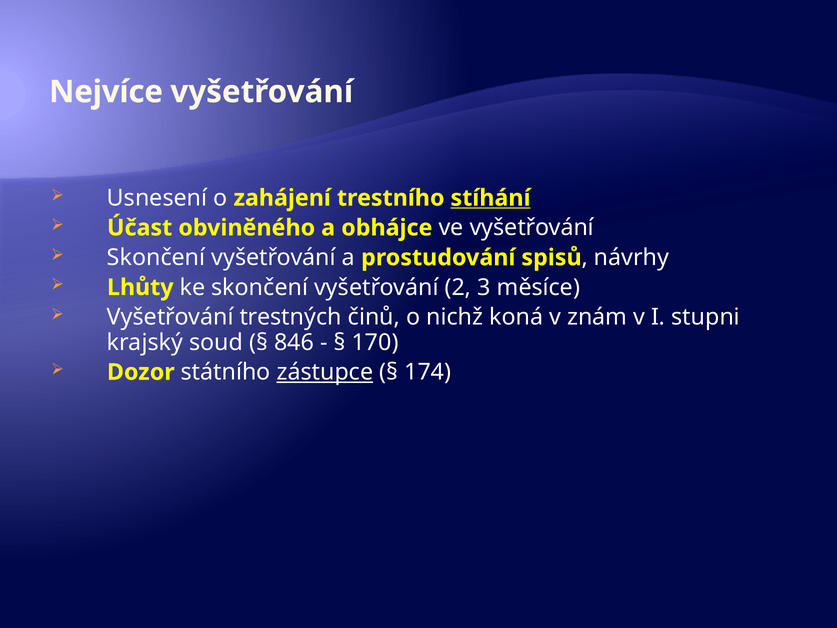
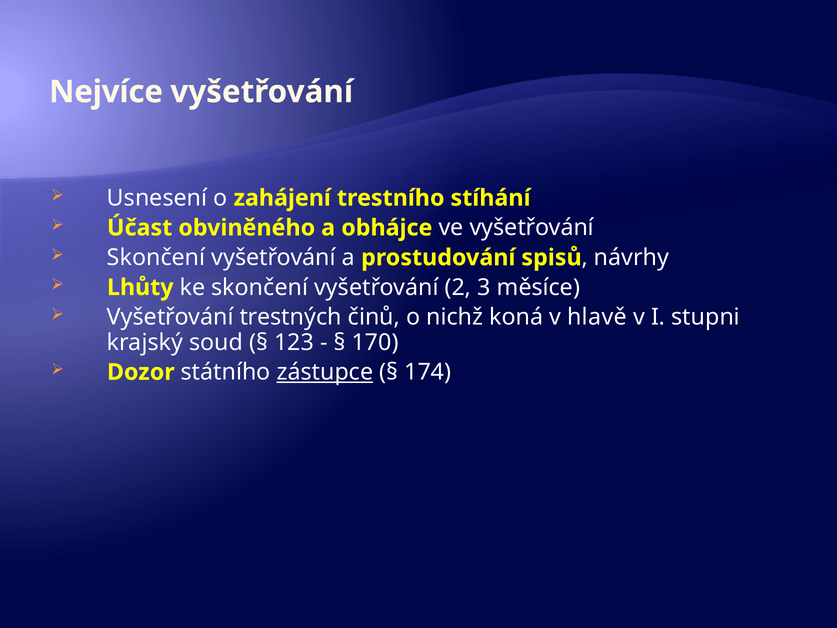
stíhání underline: present -> none (491, 198)
znám: znám -> hlavě (597, 317)
846: 846 -> 123 (294, 342)
